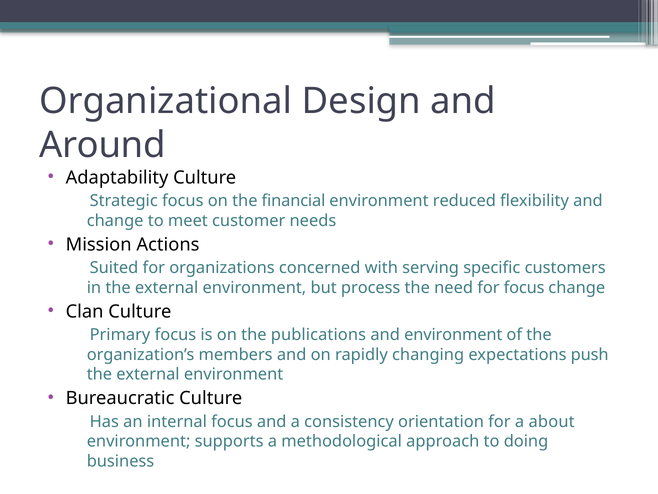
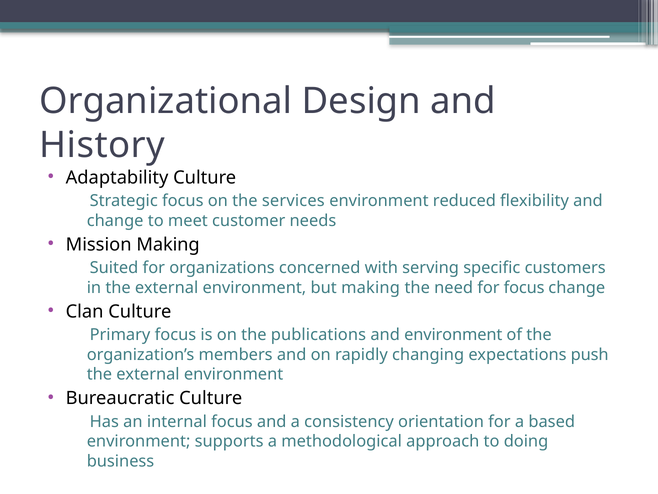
Around: Around -> History (102, 145)
financial: financial -> services (293, 201)
Mission Actions: Actions -> Making (168, 244)
but process: process -> making (371, 287)
about: about -> based (552, 421)
